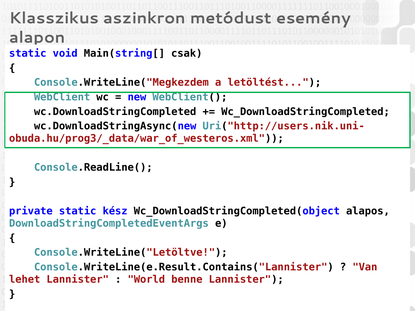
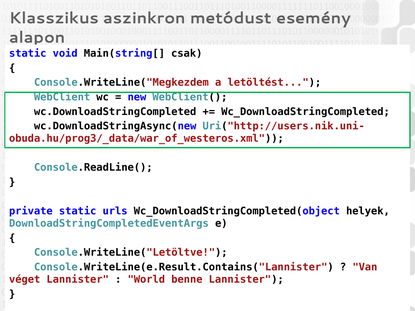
kész: kész -> urls (115, 211)
alapos: alapos -> helyek (368, 211)
lehet: lehet -> véget (25, 280)
